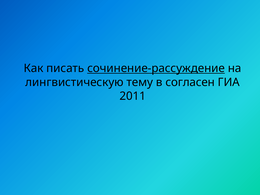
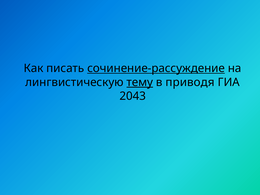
тему underline: none -> present (140, 82)
согласен: согласен -> приводя (190, 82)
2011: 2011 -> 2043 (133, 96)
